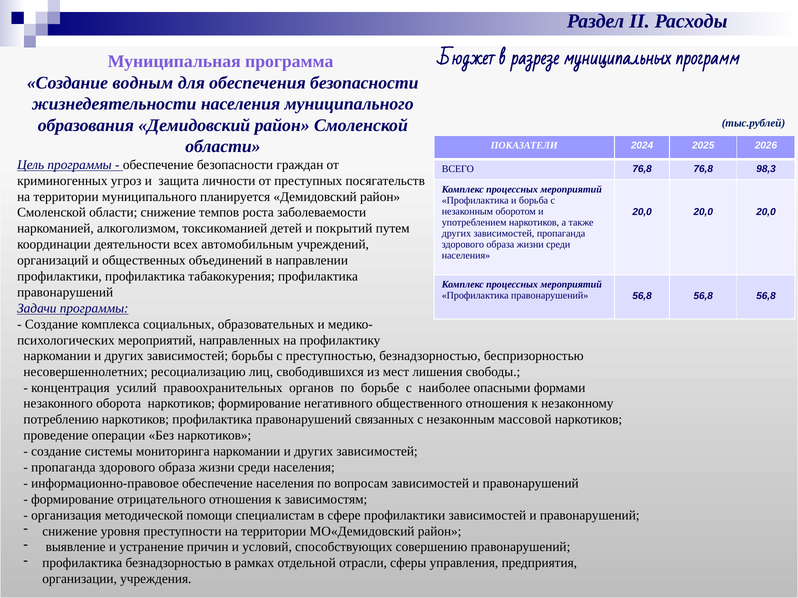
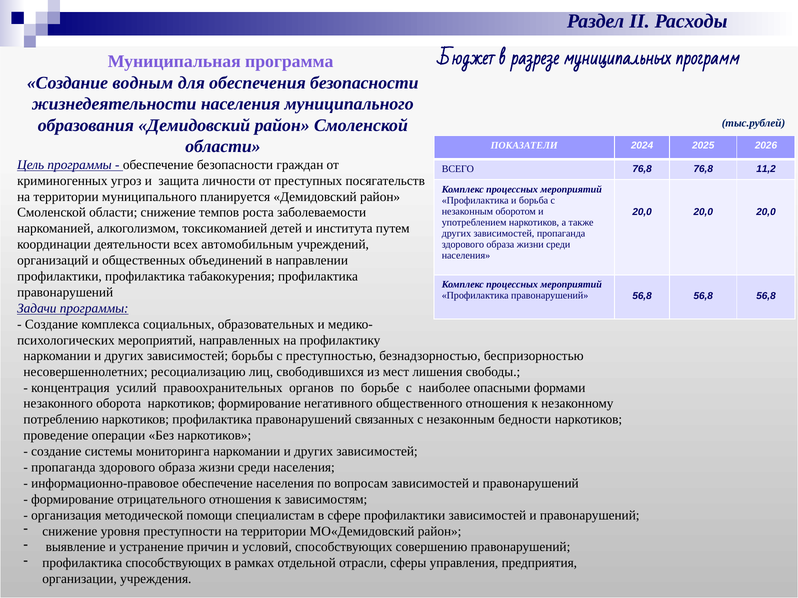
98,3: 98,3 -> 11,2 (766, 169)
покрытий: покрытий -> института (344, 229)
массовой: массовой -> бедности (525, 420)
профилактика безнадзорностью: безнадзорностью -> способствующих (174, 564)
